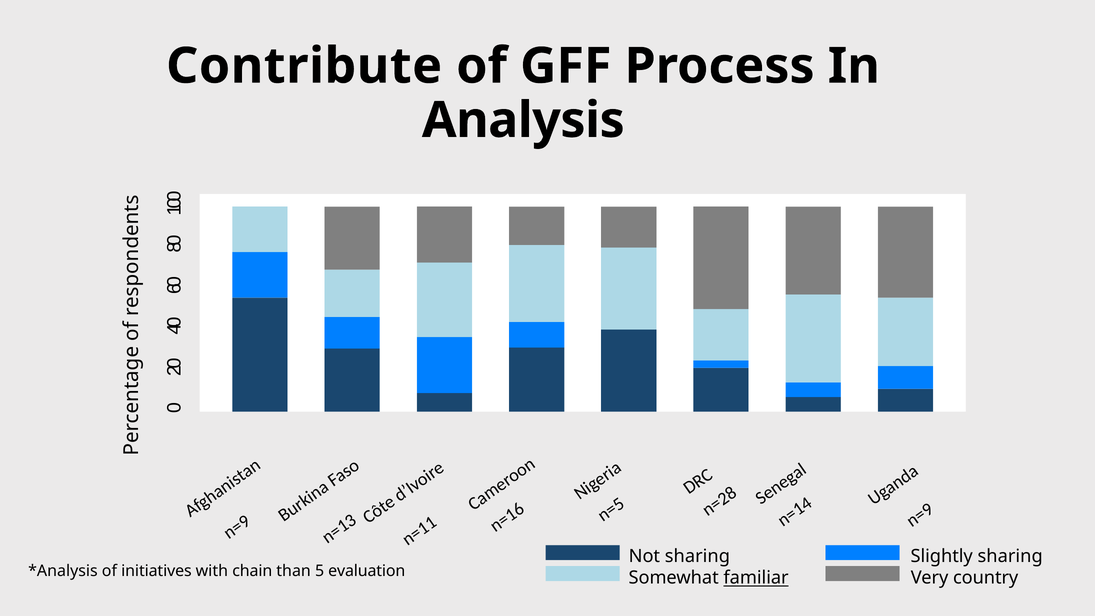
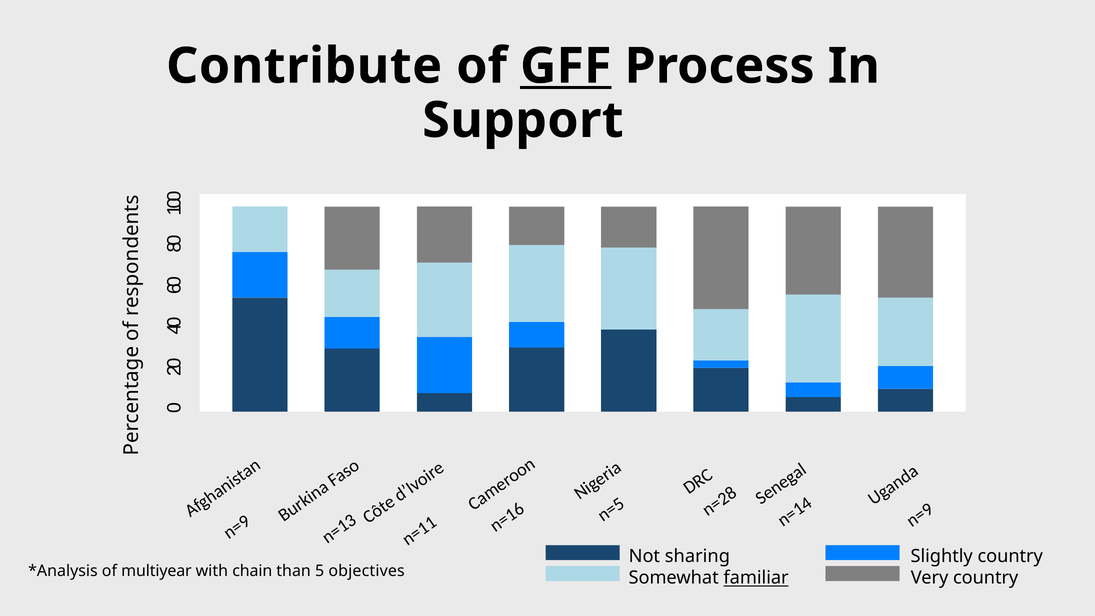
GFF underline: none -> present (566, 66)
Analysis: Analysis -> Support (523, 120)
Slightly sharing: sharing -> country (1010, 556)
initiatives: initiatives -> multiyear (156, 571)
evaluation: evaluation -> objectives (367, 571)
